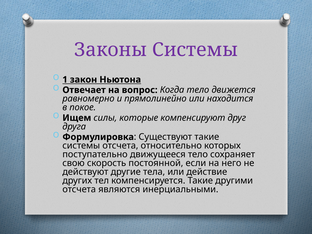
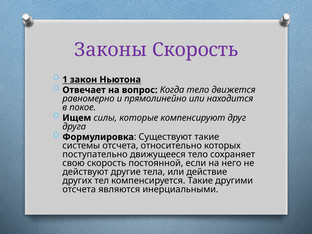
Законы Системы: Системы -> Скорость (195, 50)
